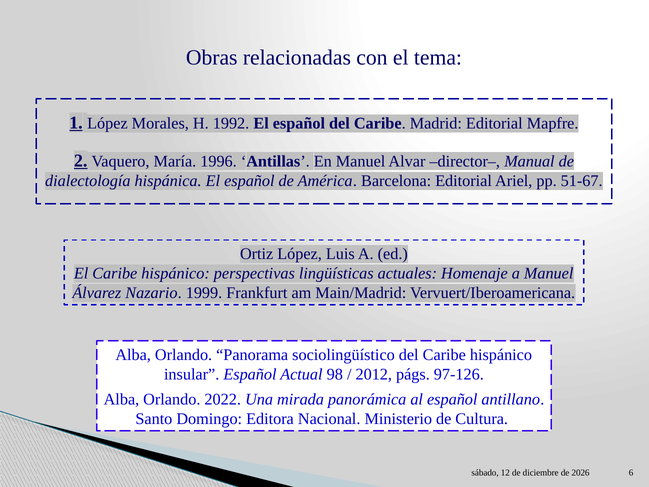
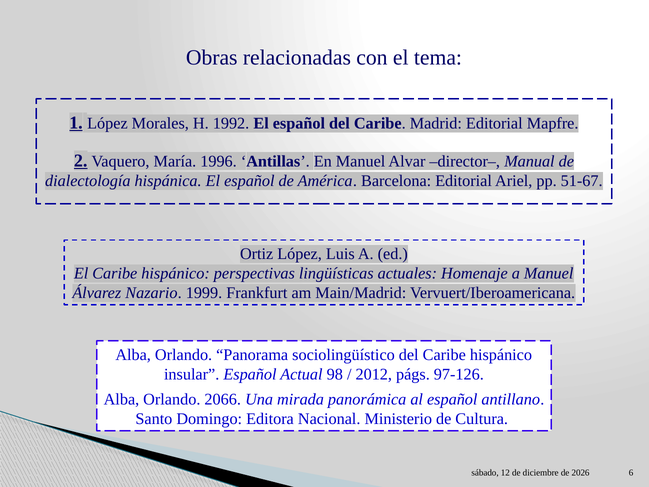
2022: 2022 -> 2066 (223, 399)
